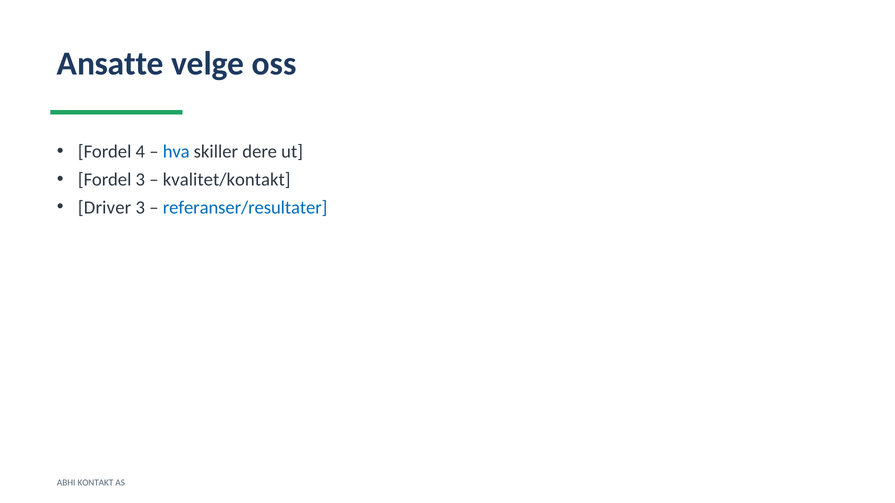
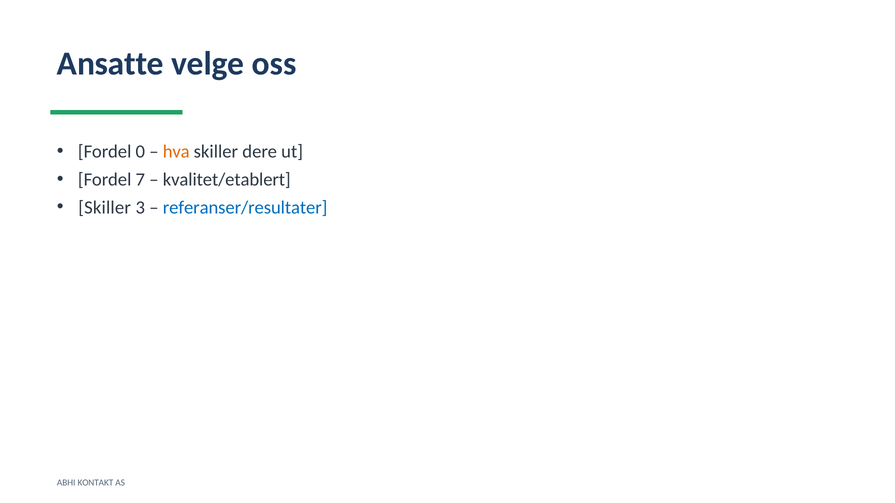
4: 4 -> 0 (140, 152)
hva colour: blue -> orange (176, 152)
Fordel 3: 3 -> 7 (140, 180)
kvalitet/kontakt: kvalitet/kontakt -> kvalitet/etablert (227, 180)
Driver: Driver -> Skiller (105, 208)
